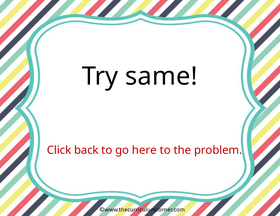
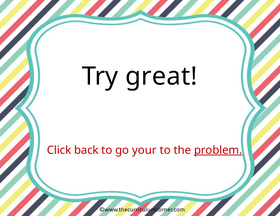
same: same -> great (161, 76)
here: here -> your (144, 150)
problem underline: none -> present (218, 150)
